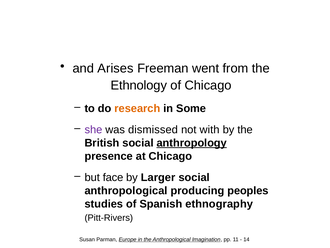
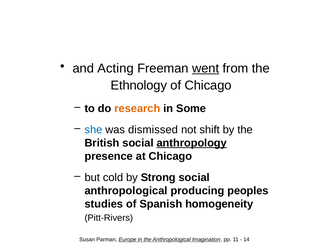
Arises: Arises -> Acting (116, 68)
went underline: none -> present (206, 68)
she colour: purple -> blue (93, 129)
with: with -> shift (210, 129)
face: face -> cold (113, 177)
Larger: Larger -> Strong (158, 177)
ethnography: ethnography -> homogeneity (219, 204)
